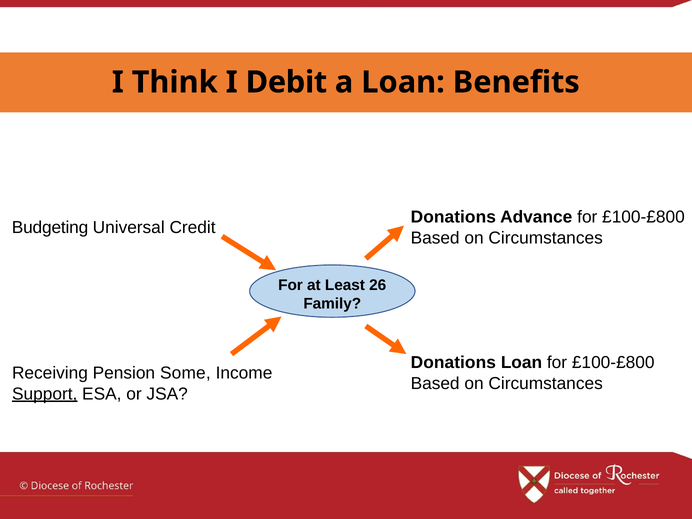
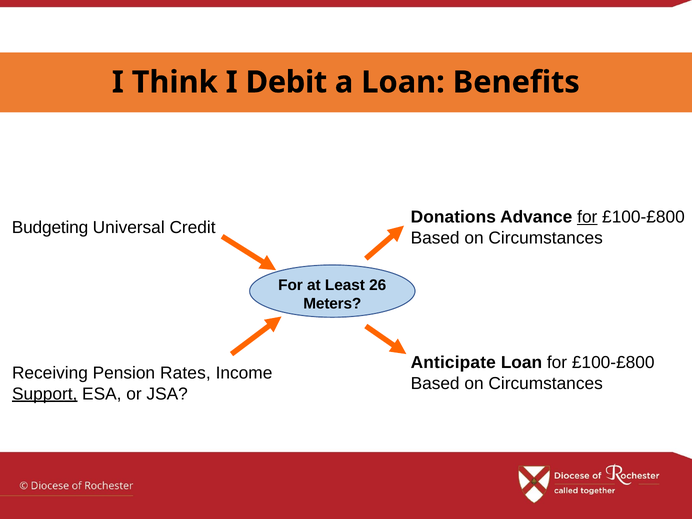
for underline: none -> present (587, 217)
Family: Family -> Meters (332, 304)
Donations: Donations -> Anticipate (453, 363)
Some: Some -> Rates (185, 373)
